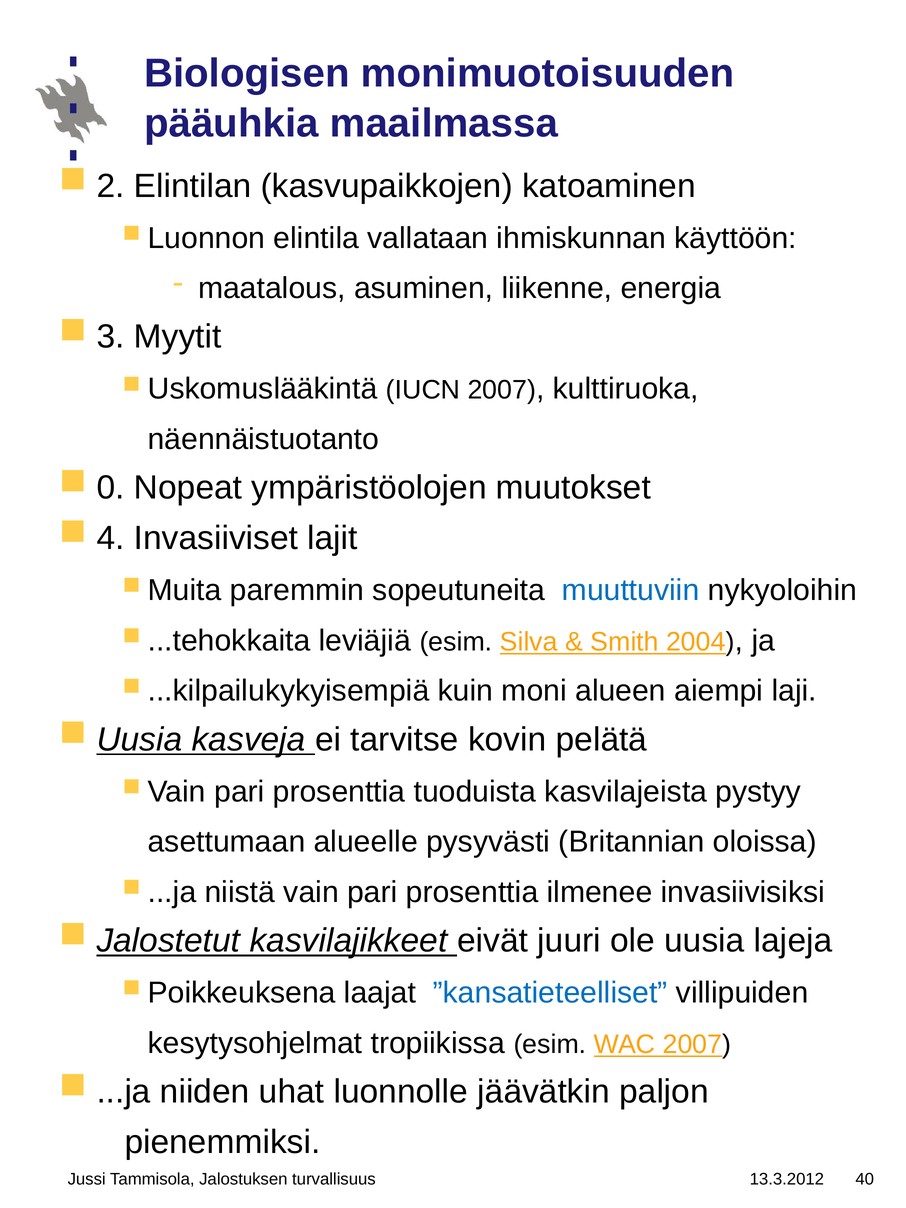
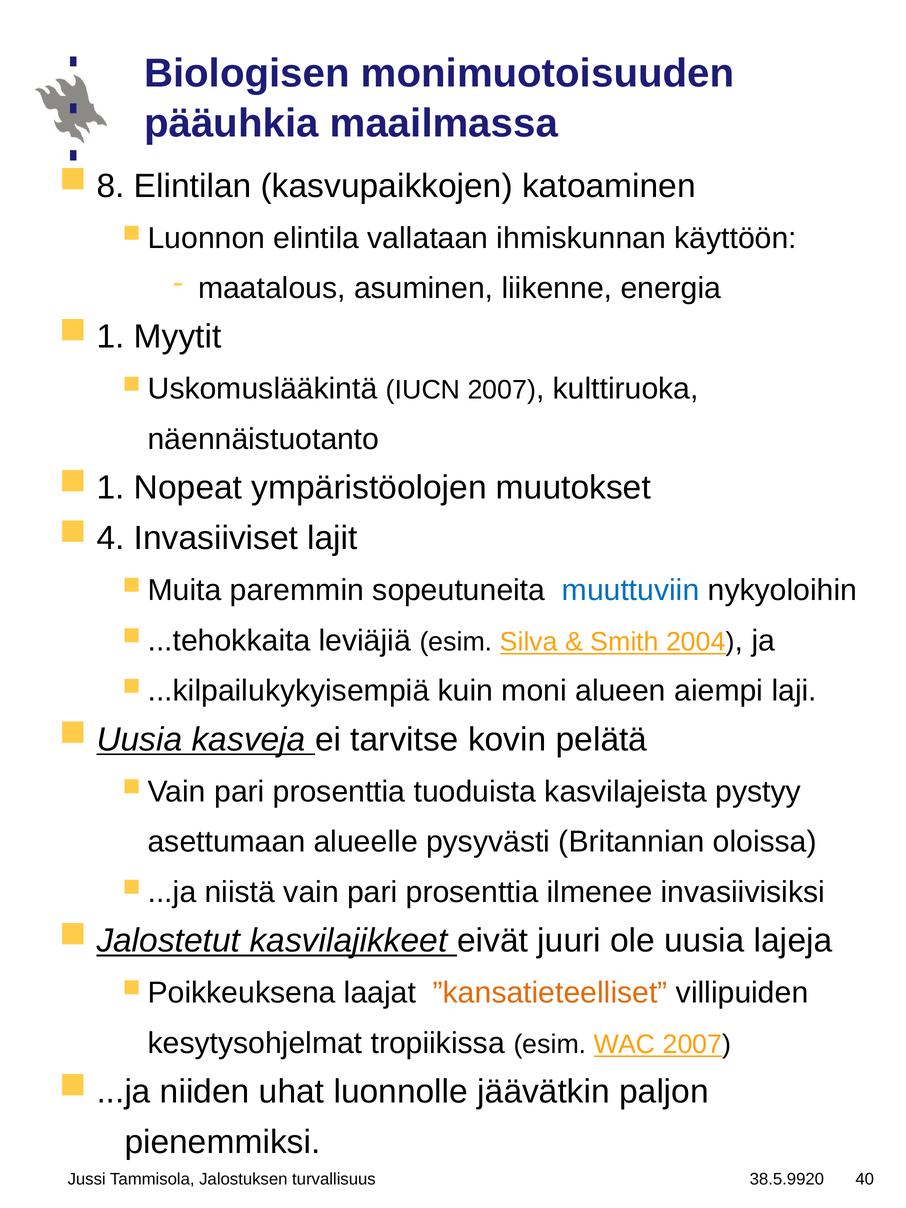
2: 2 -> 8 (111, 186)
3: 3 -> 1 (111, 337)
0: 0 -> 1 (111, 488)
”kansatieteelliset colour: blue -> orange (550, 993)
13.3.2012: 13.3.2012 -> 38.5.9920 (787, 1179)
